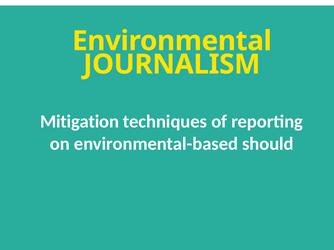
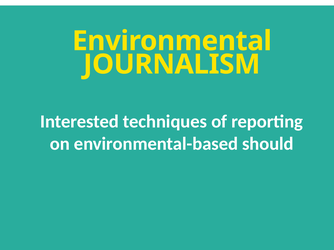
Mitigation: Mitigation -> Interested (79, 122)
